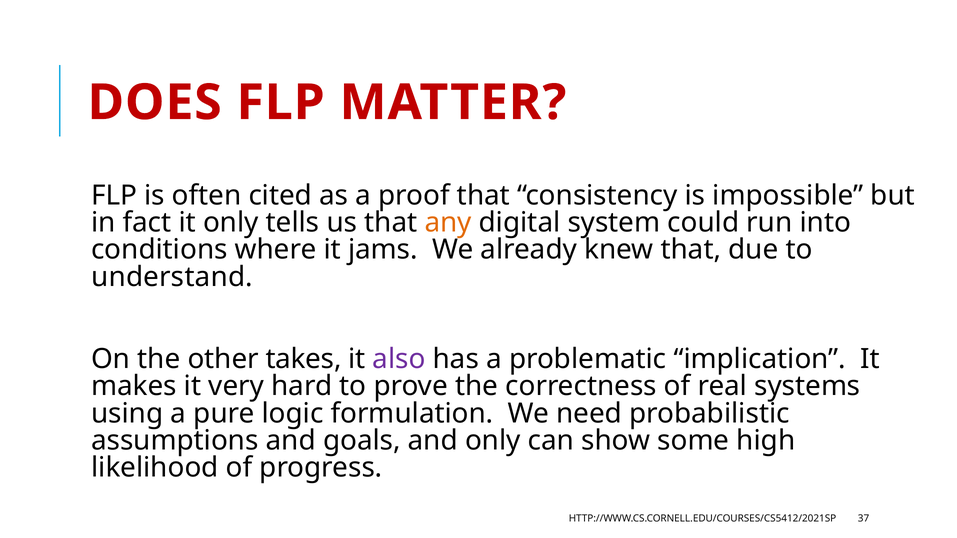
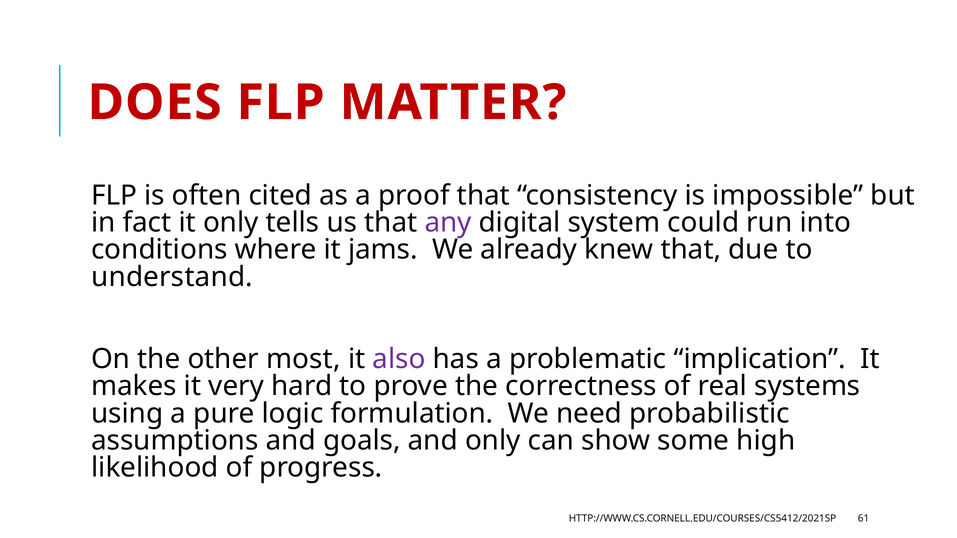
any colour: orange -> purple (448, 223)
takes: takes -> most (303, 359)
37: 37 -> 61 (864, 519)
